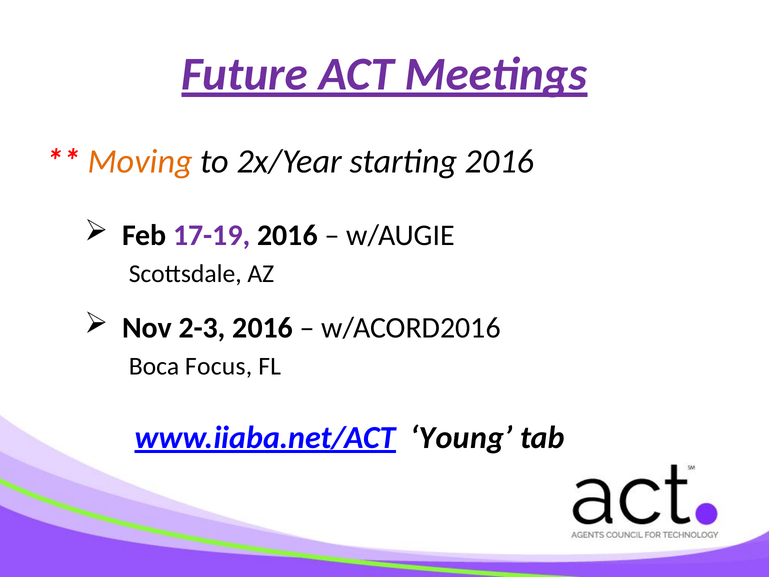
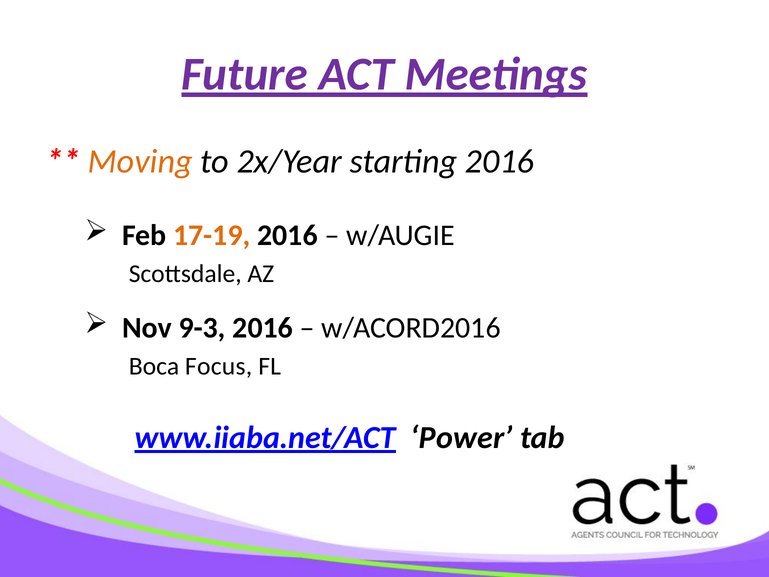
17-19 colour: purple -> orange (212, 235)
2-3: 2-3 -> 9-3 (202, 328)
Young: Young -> Power (462, 438)
